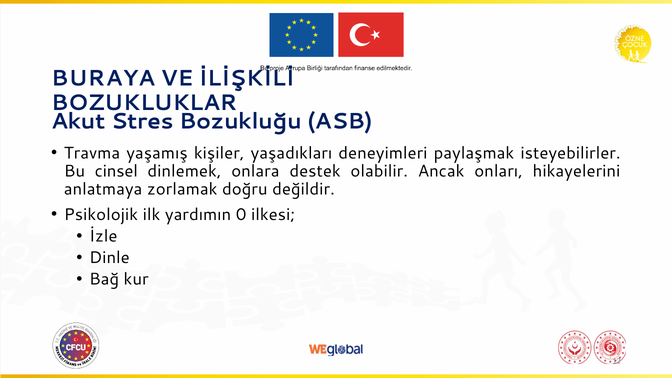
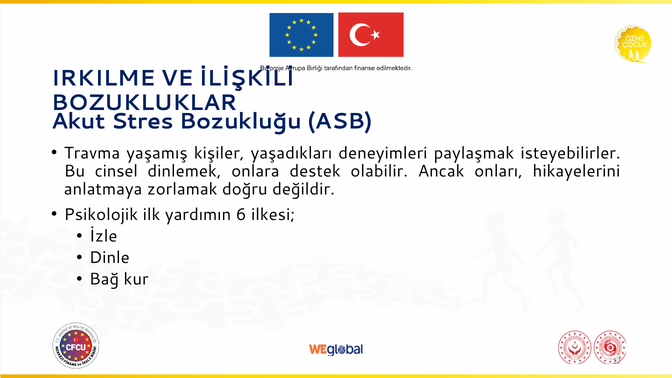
BURAYA: BURAYA -> IRKILME (103, 78)
0: 0 -> 6 (241, 215)
